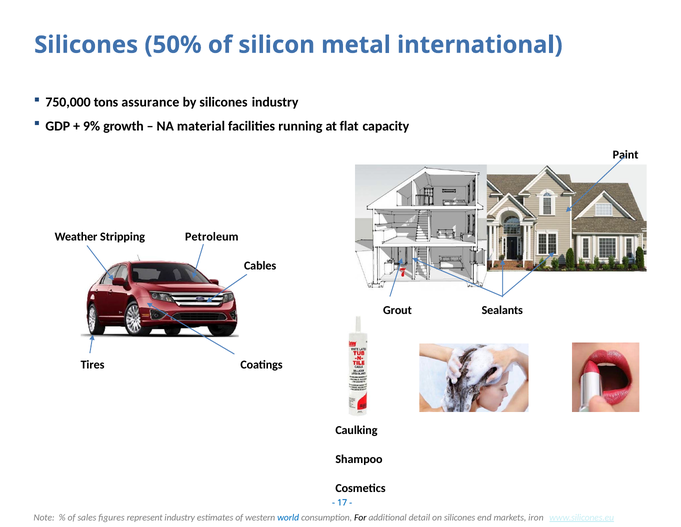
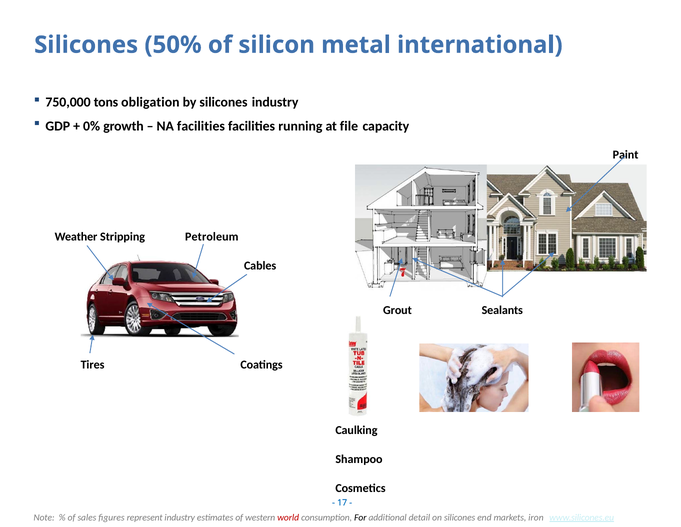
assurance: assurance -> obligation (150, 102)
9%: 9% -> 0% (92, 126)
NA material: material -> facilities (201, 126)
flat: flat -> file (349, 126)
world colour: blue -> red (288, 517)
